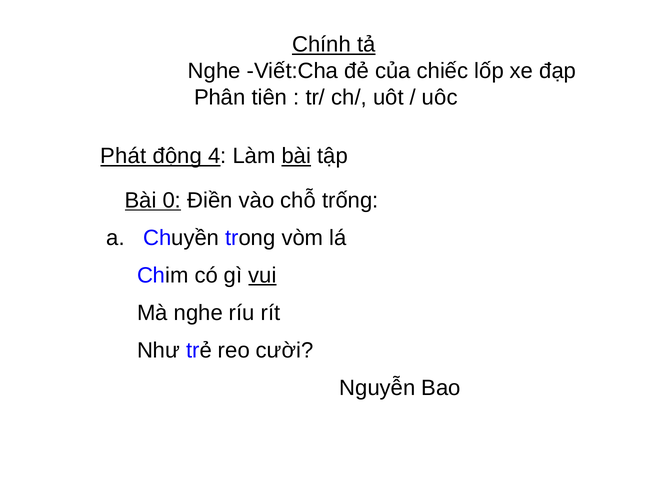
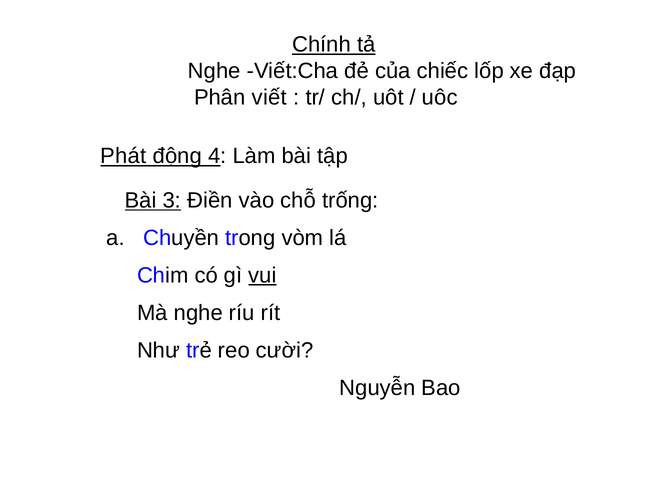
tiên: tiên -> viết (269, 97)
bài underline: present -> none (296, 156)
0: 0 -> 3 (172, 200)
